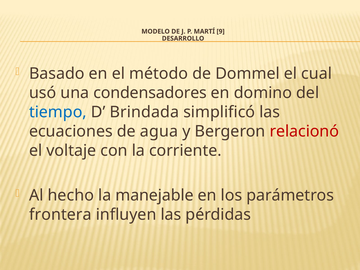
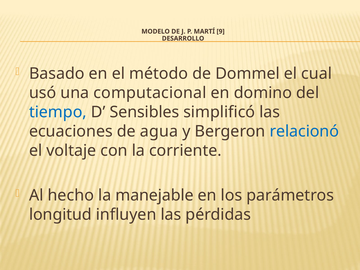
condensadores: condensadores -> computacional (150, 93)
Brindada: Brindada -> Sensibles (144, 112)
relacionó colour: red -> blue (304, 131)
frontera: frontera -> longitud (60, 215)
